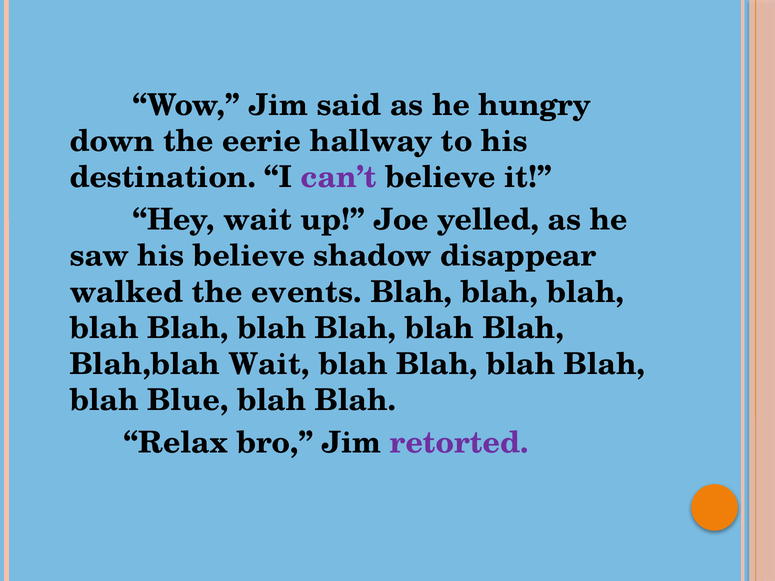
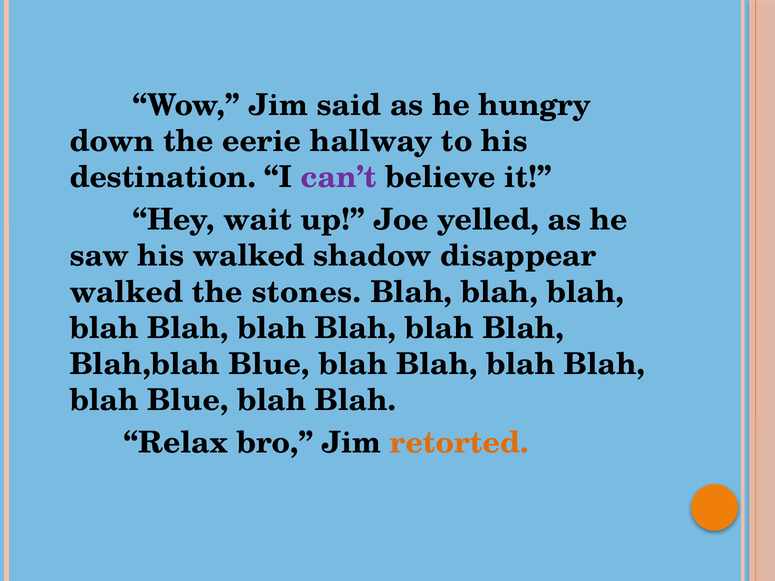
his believe: believe -> walked (249, 256)
events: events -> stones (306, 292)
Blah,blah Wait: Wait -> Blue (269, 364)
retorted colour: purple -> orange (459, 443)
